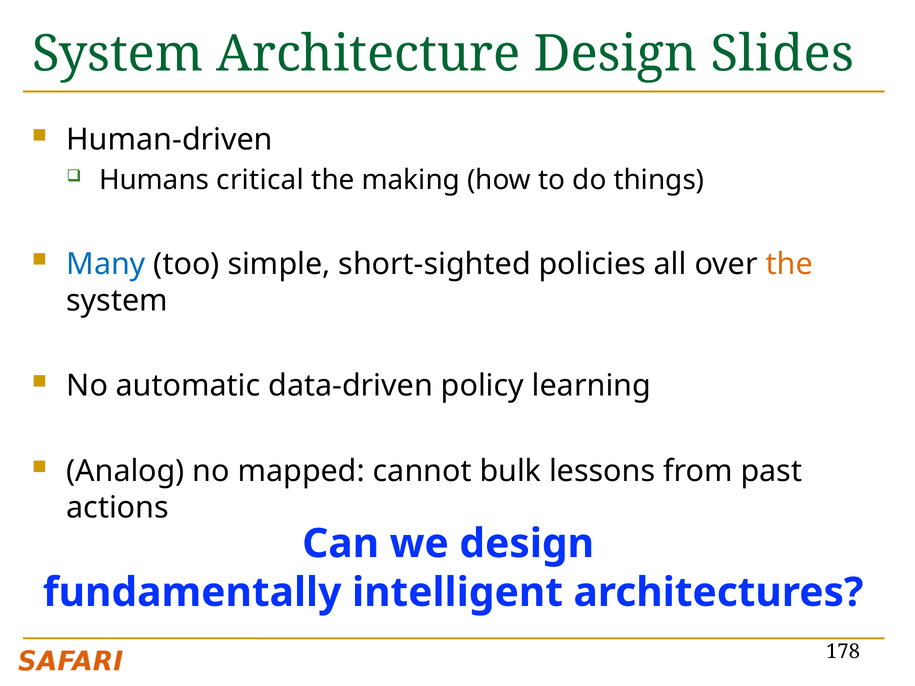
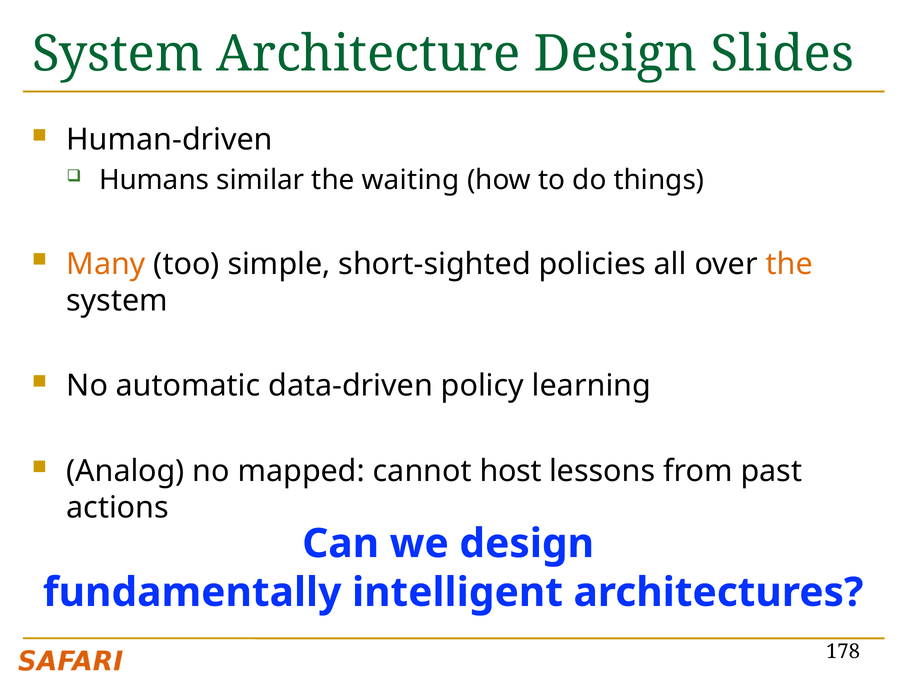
critical: critical -> similar (260, 180)
making: making -> waiting (411, 180)
Many colour: blue -> orange (106, 264)
bulk: bulk -> host (511, 471)
